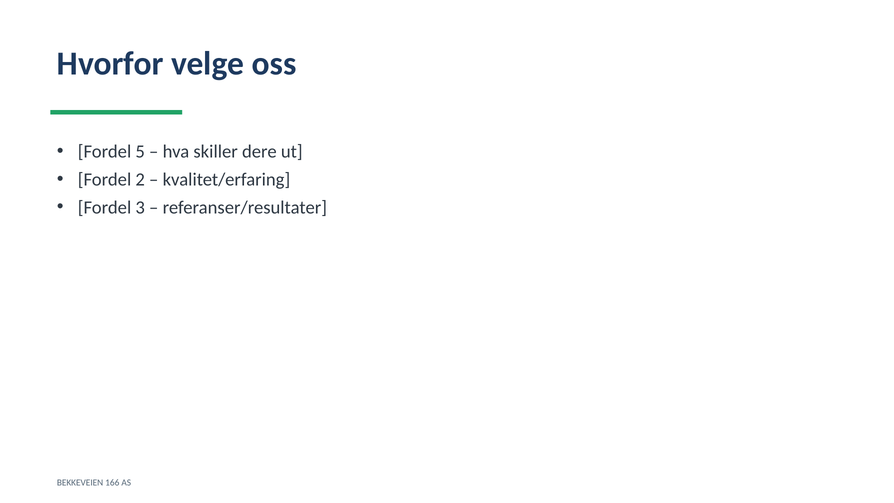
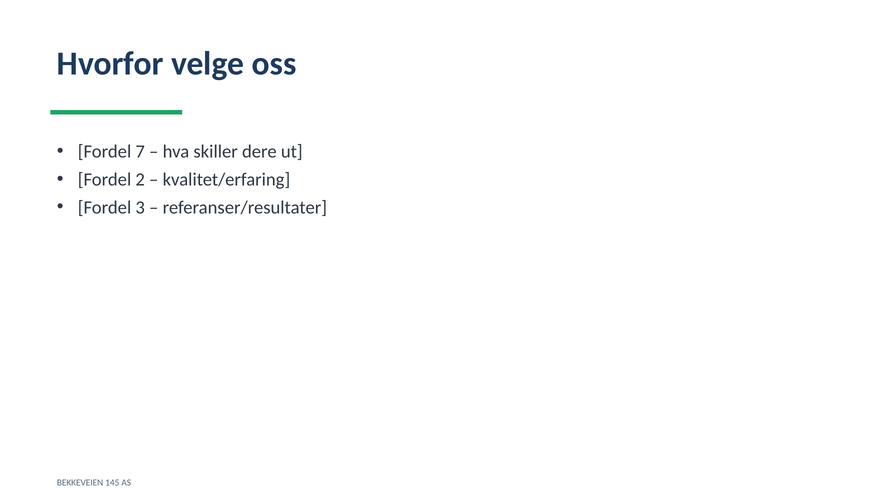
5: 5 -> 7 (140, 151)
166: 166 -> 145 (112, 483)
